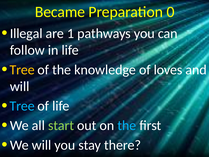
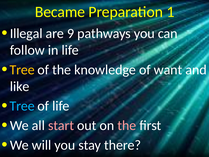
0: 0 -> 1 (171, 12)
1: 1 -> 9 (71, 33)
loves: loves -> want (168, 70)
will: will -> like (20, 86)
start colour: light green -> pink (61, 125)
the colour: light blue -> pink (127, 125)
